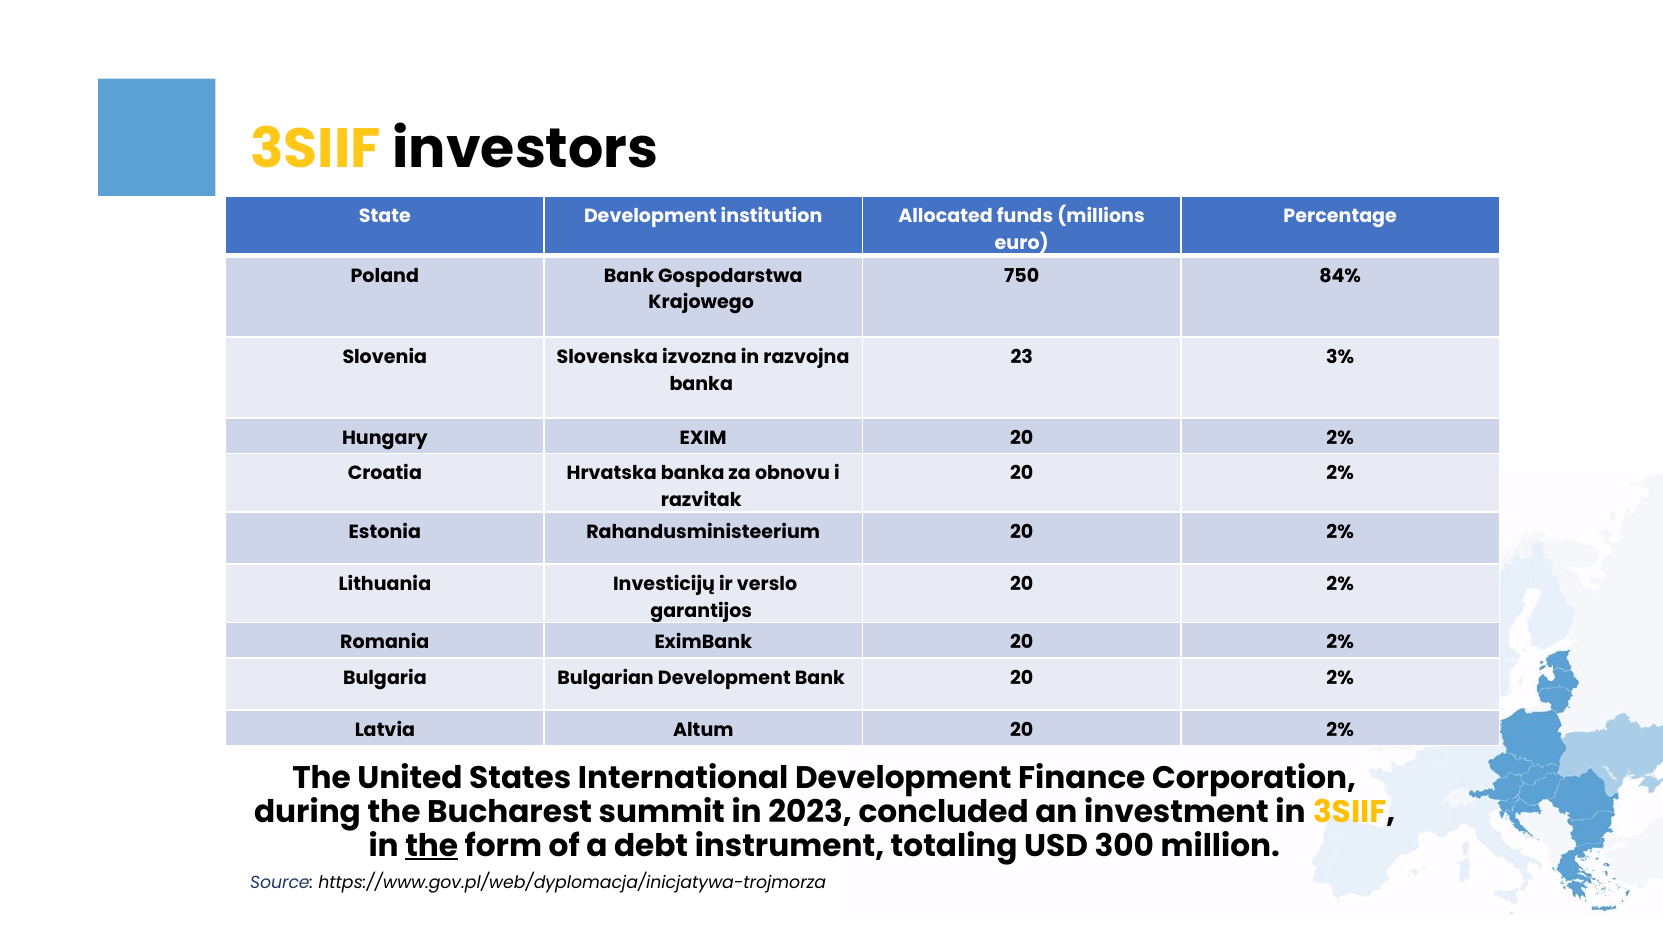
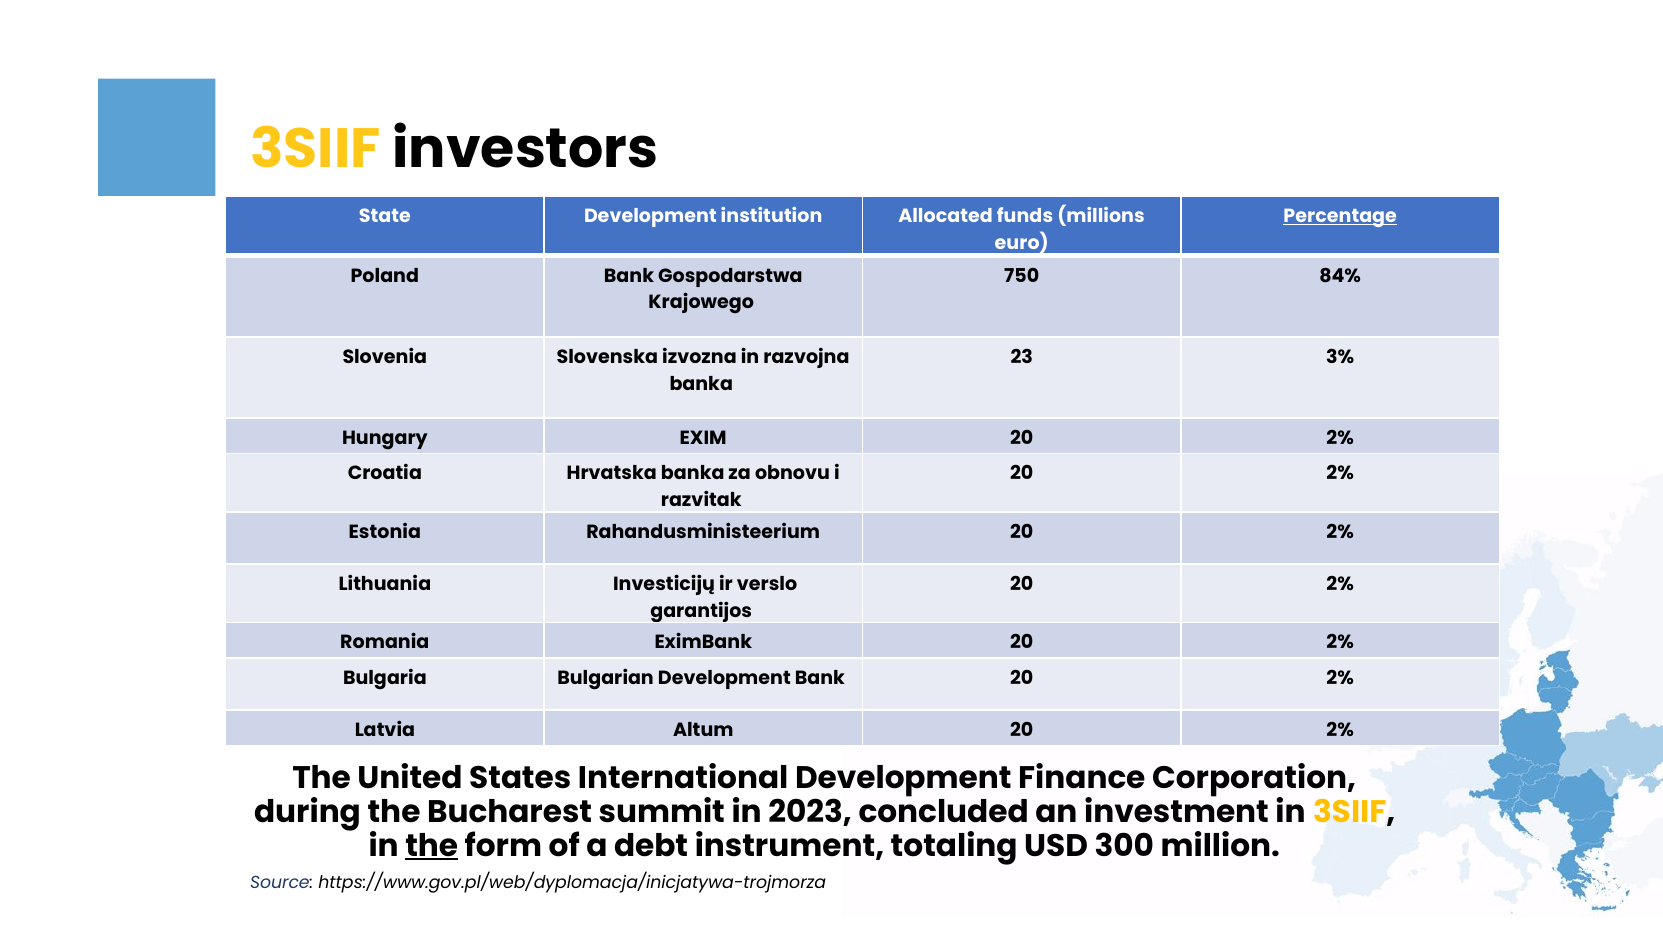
Percentage underline: none -> present (1340, 216)
